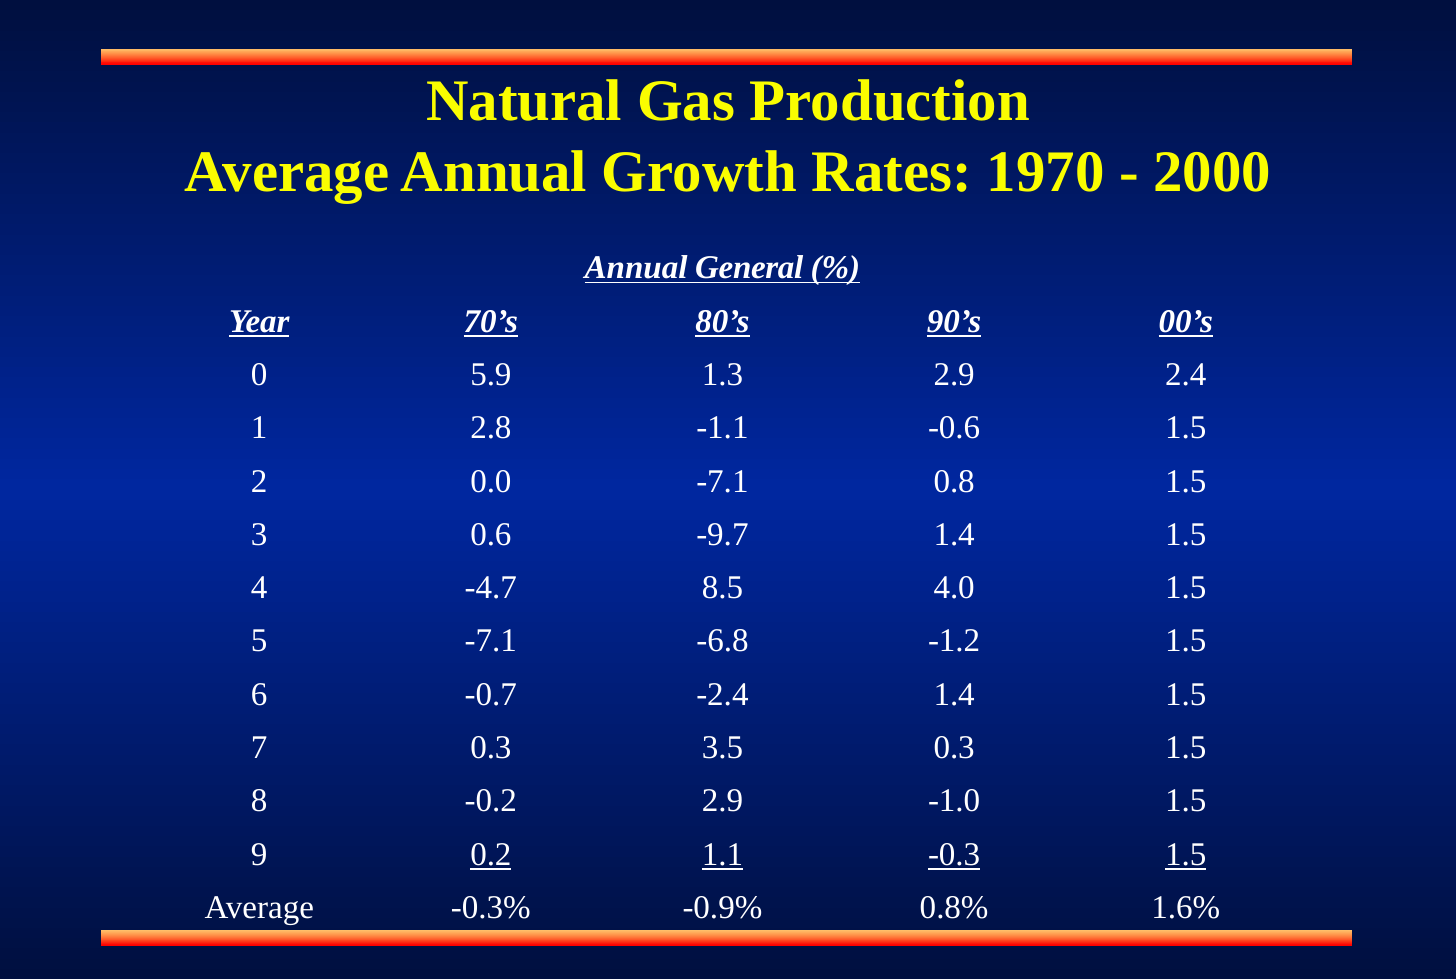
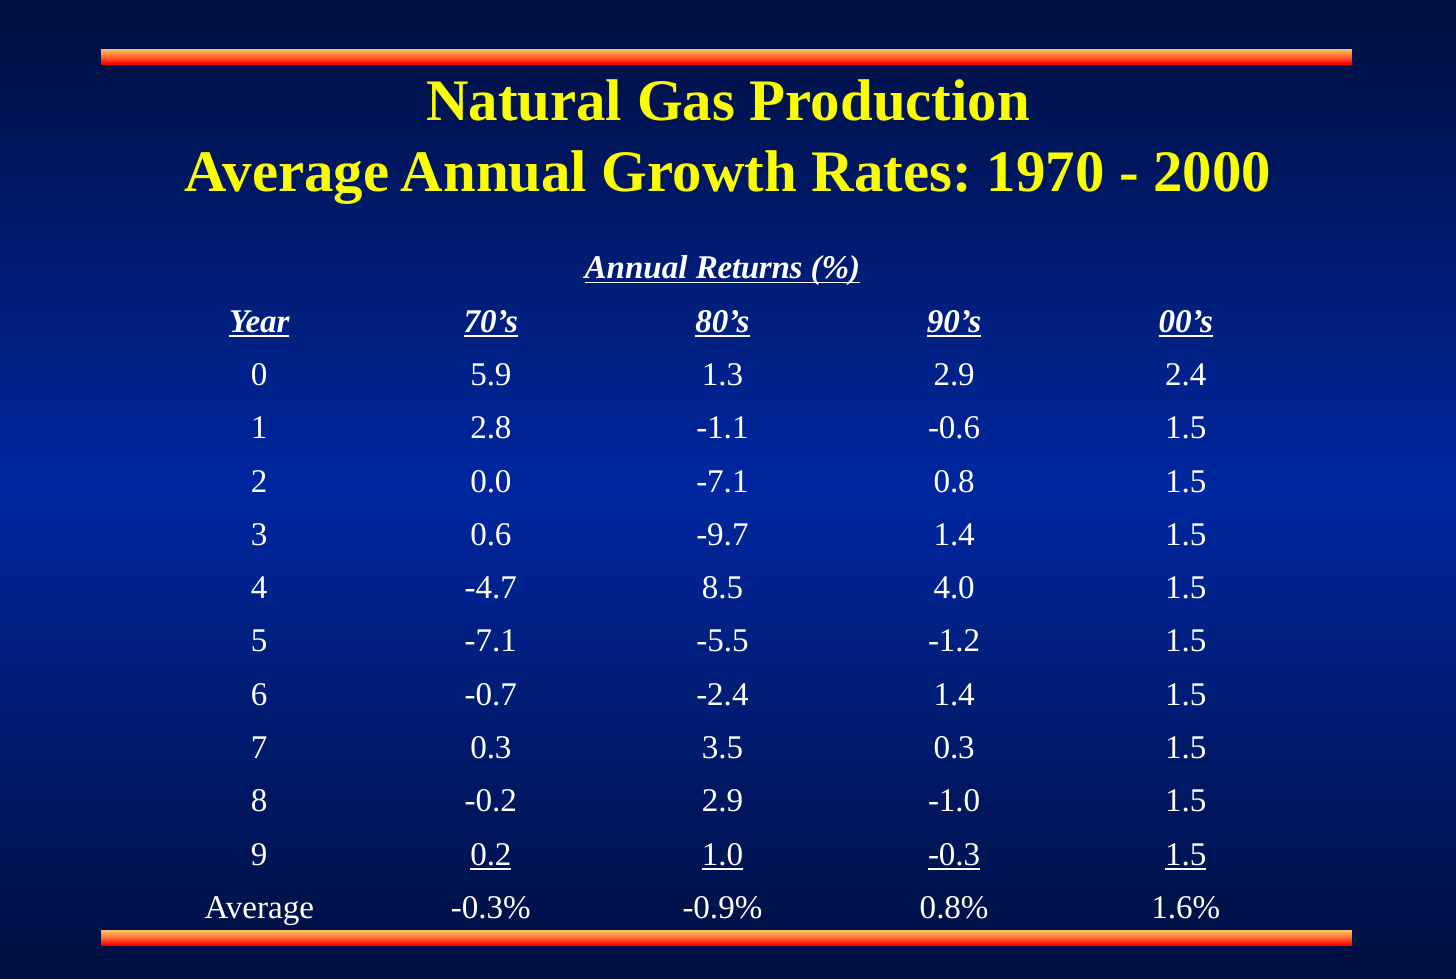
General: General -> Returns (749, 268)
-6.8: -6.8 -> -5.5 (723, 641)
1.1: 1.1 -> 1.0 (723, 854)
